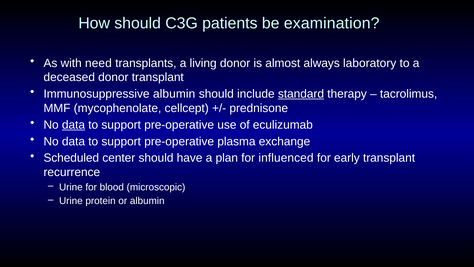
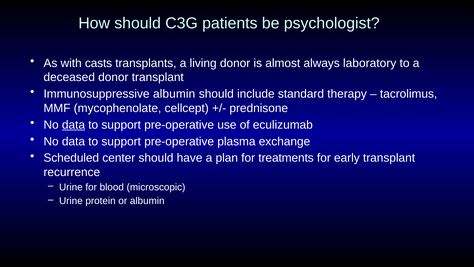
examination: examination -> psychologist (332, 23)
need: need -> casts (99, 63)
standard underline: present -> none (301, 94)
influenced: influenced -> treatments (286, 158)
